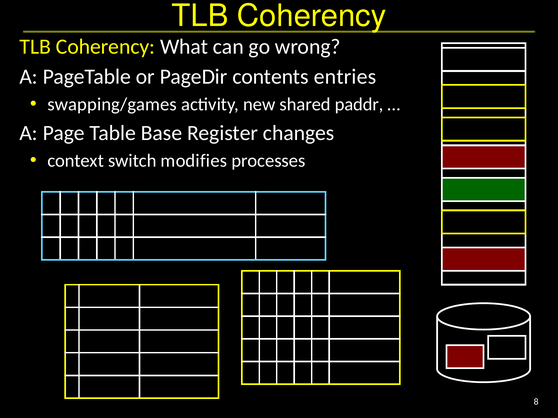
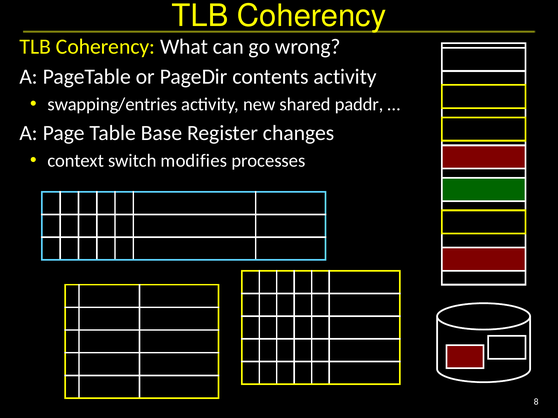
contents entries: entries -> activity (345, 77)
swapping/games: swapping/games -> swapping/entries (112, 105)
